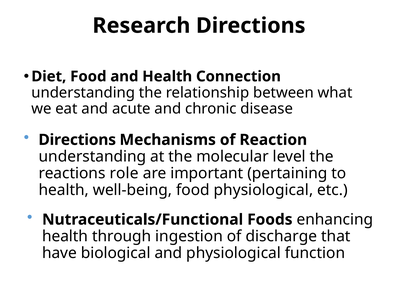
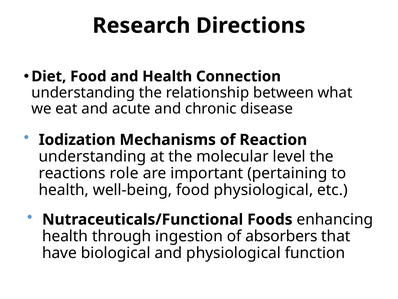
Directions: Directions -> Iodization (77, 140)
discharge: discharge -> absorbers (281, 236)
